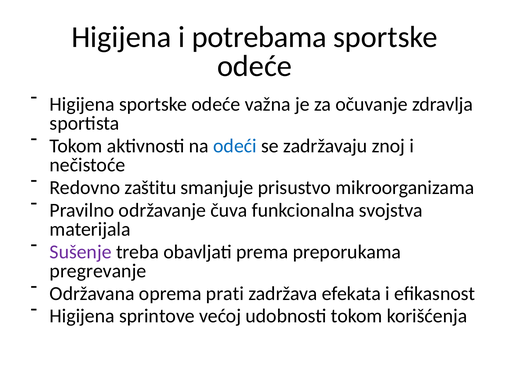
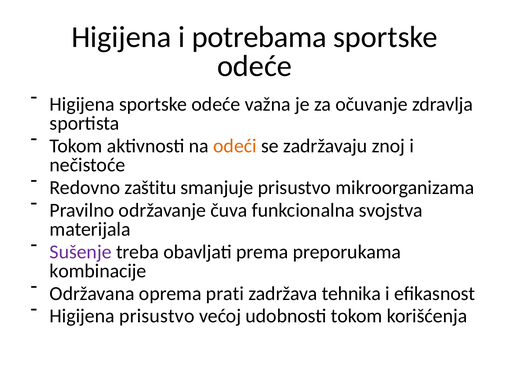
odeći colour: blue -> orange (235, 146)
pregrevanje: pregrevanje -> kombinacije (98, 271)
efekata: efekata -> tehnika (351, 293)
Higijena sprintove: sprintove -> prisustvo (157, 316)
